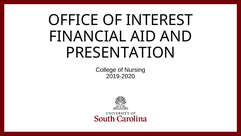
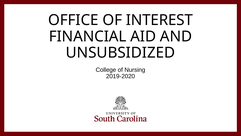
PRESENTATION: PRESENTATION -> UNSUBSIDIZED (120, 53)
